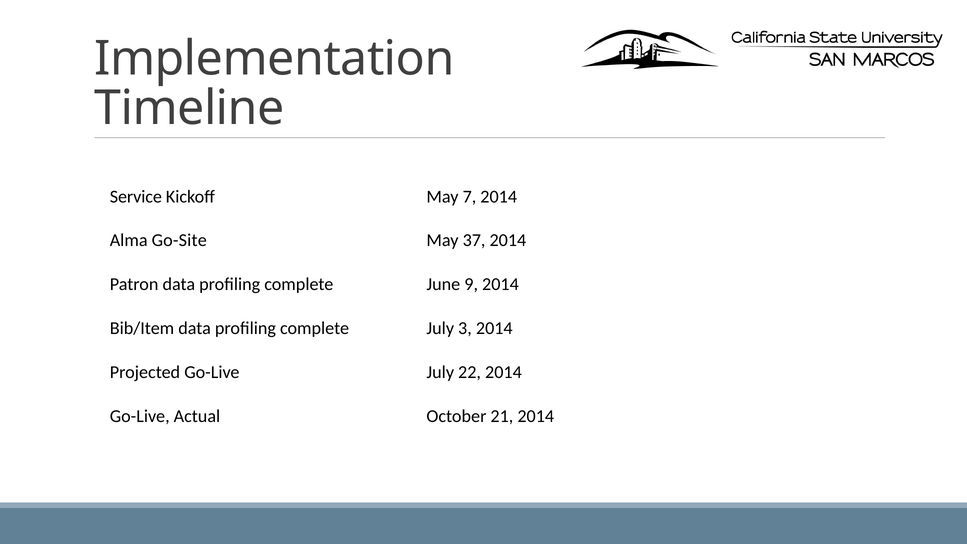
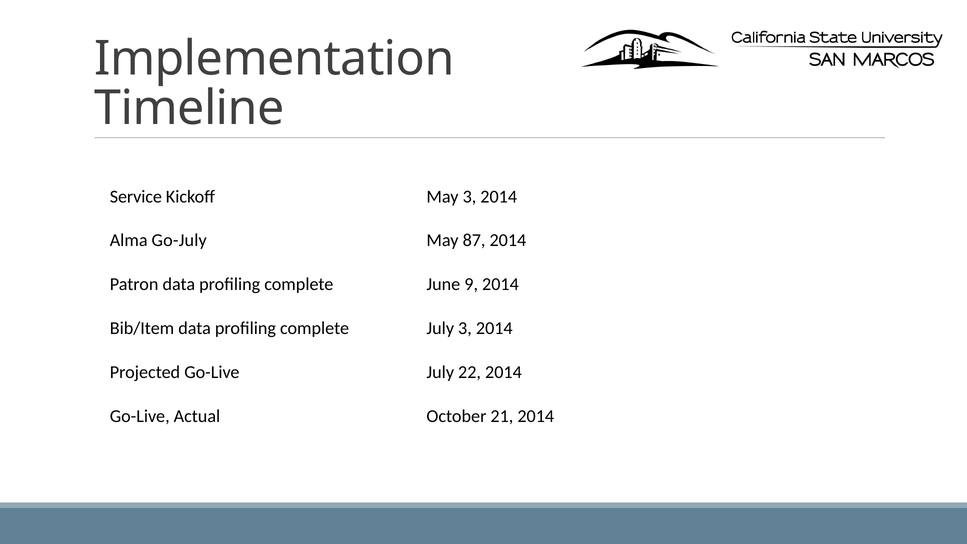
May 7: 7 -> 3 (469, 197)
Go-Site: Go-Site -> Go-July (179, 240)
37: 37 -> 87 (474, 240)
